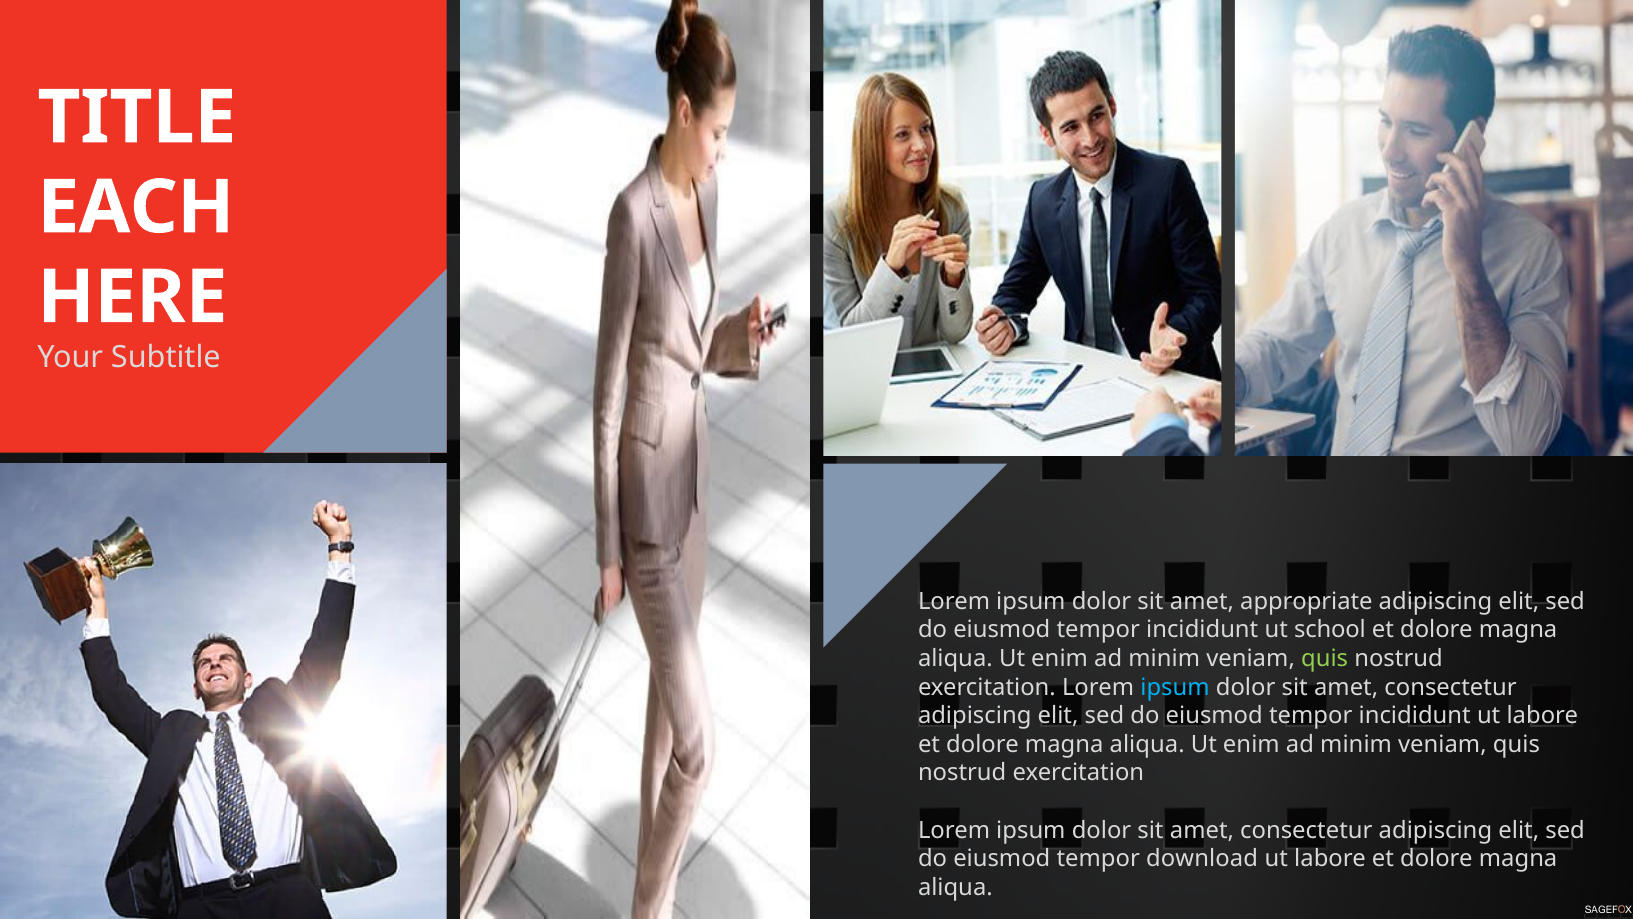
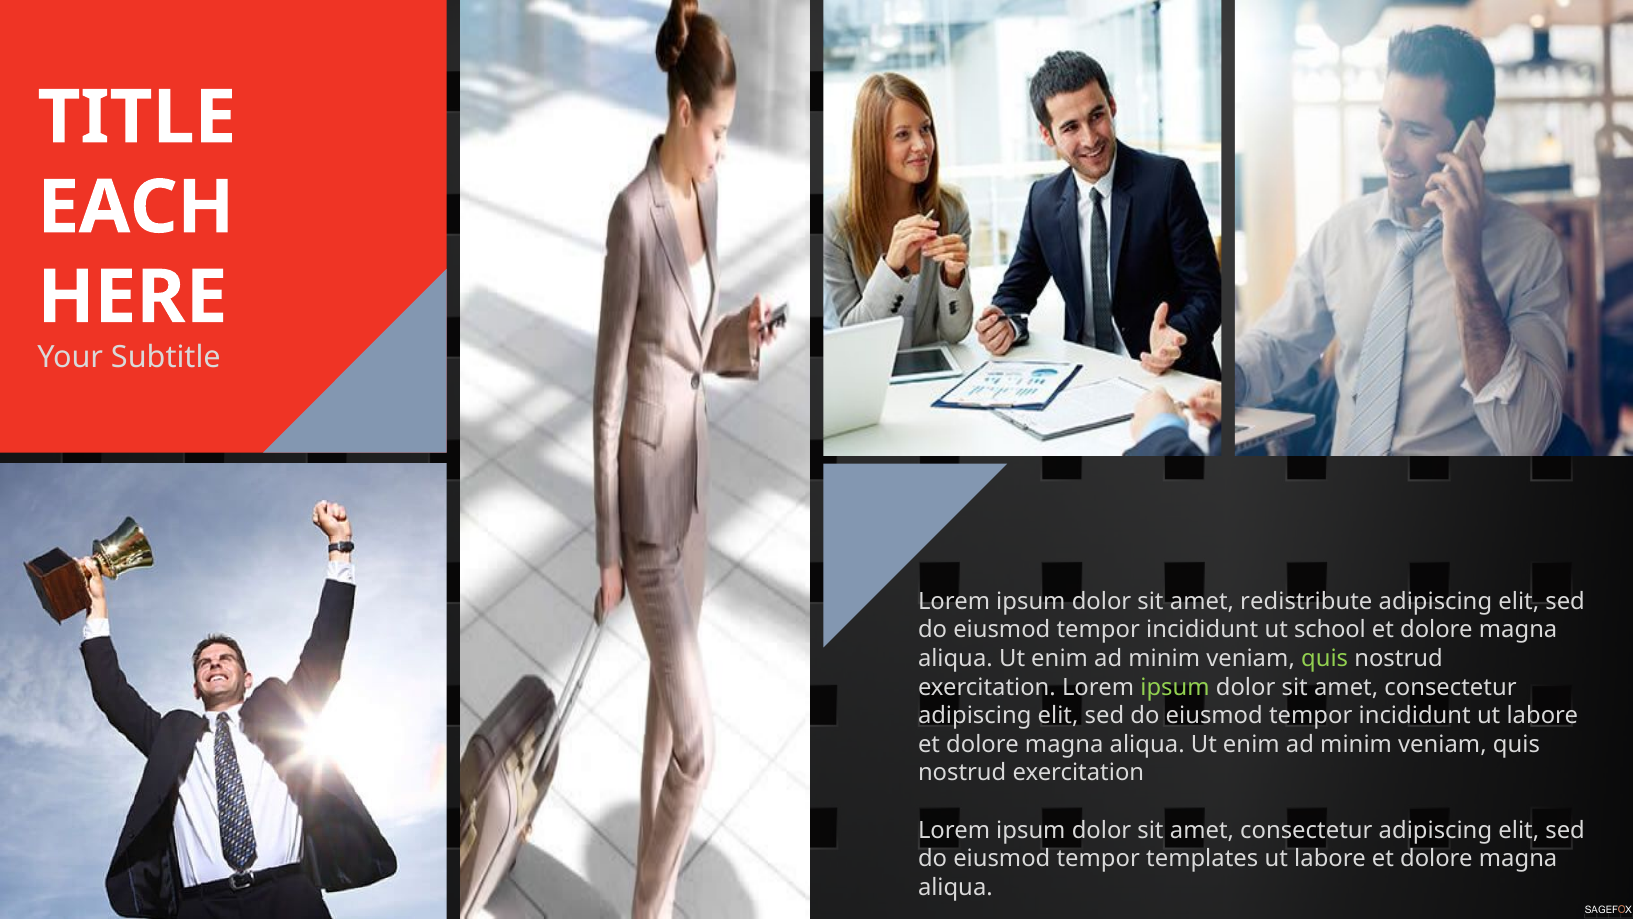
appropriate: appropriate -> redistribute (1306, 601)
ipsum colour: light blue -> light green (1175, 687)
download: download -> templates (1202, 858)
